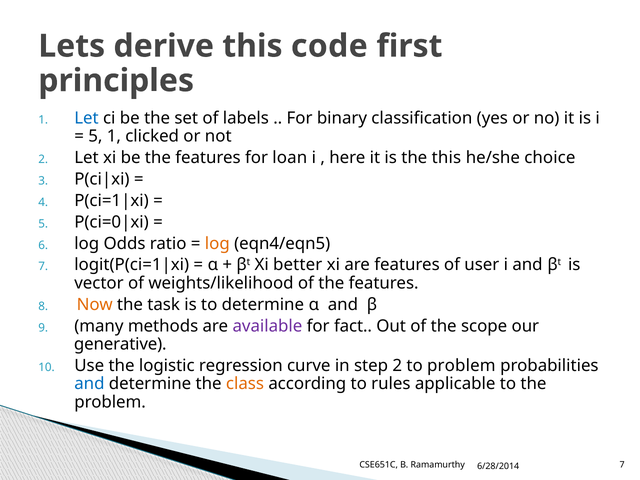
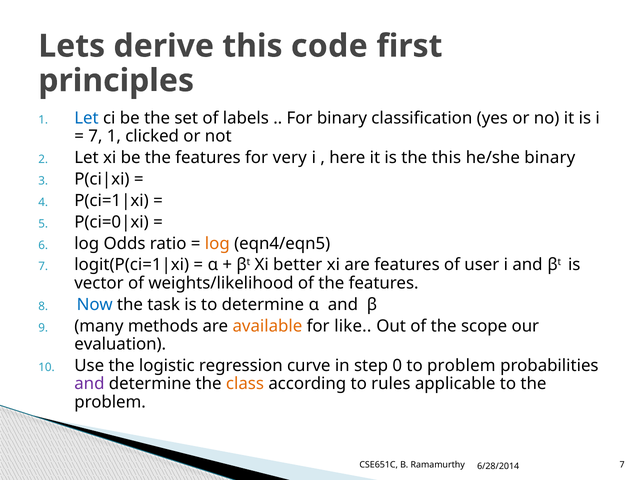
5: 5 -> 7 (95, 136)
loan: loan -> very (290, 158)
he/she choice: choice -> binary (550, 158)
Now colour: orange -> blue (95, 305)
available colour: purple -> orange (267, 326)
fact: fact -> like (353, 326)
generative: generative -> evaluation (120, 344)
step 2: 2 -> 0 (397, 366)
and colour: blue -> purple (89, 384)
